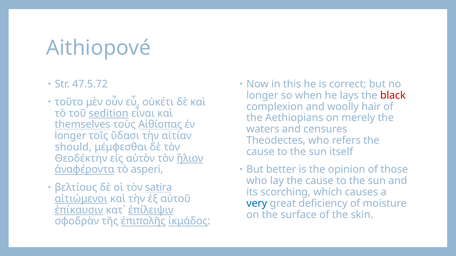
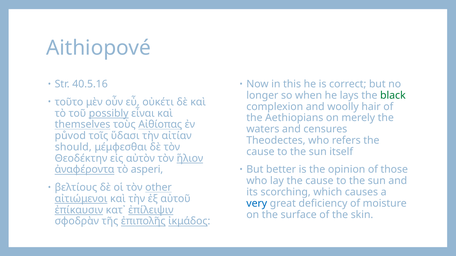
47.5.72: 47.5.72 -> 40.5.16 (90, 84)
black colour: red -> green (393, 96)
sedition: sedition -> possibly (109, 113)
longer: longer -> původ (70, 136)
satira: satira -> other (159, 188)
